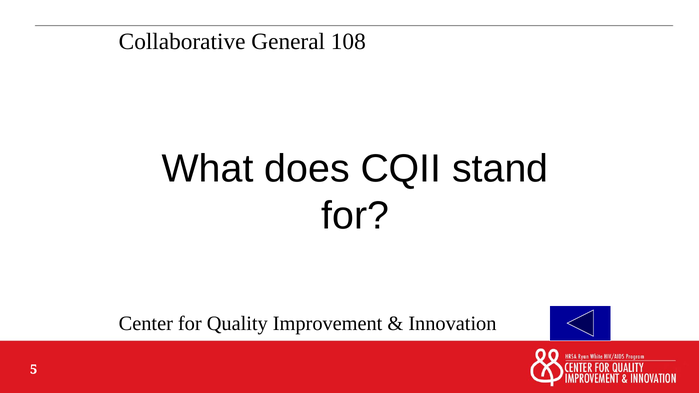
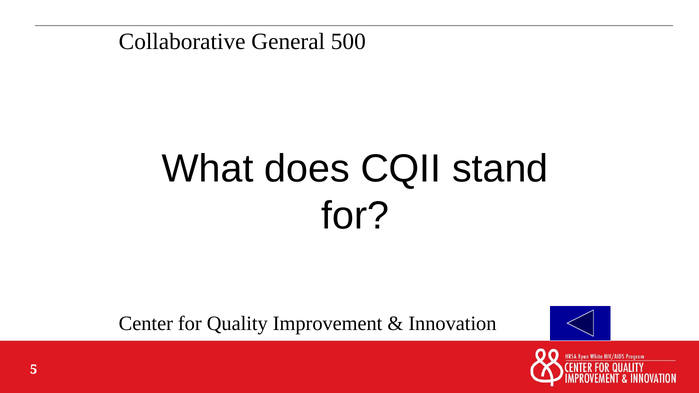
108: 108 -> 500 (348, 42)
